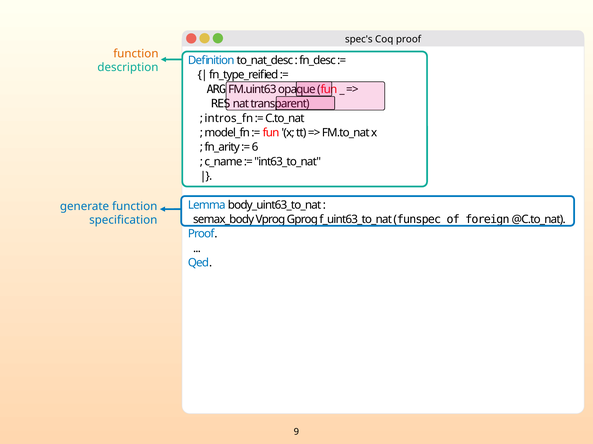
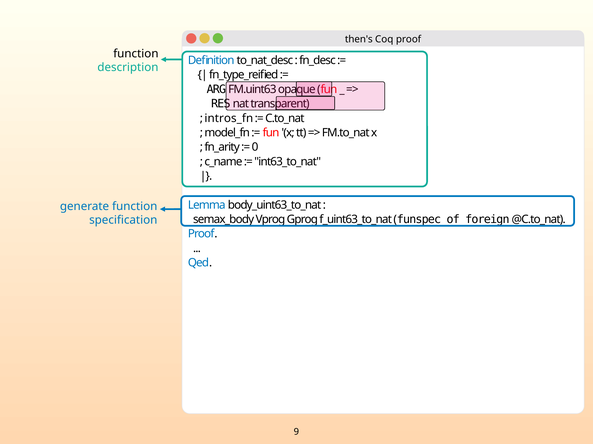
spec's: spec's -> then's (359, 39)
function colour: orange -> black (136, 54)
6: 6 -> 0 (255, 147)
